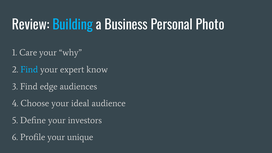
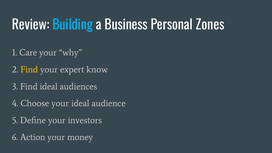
Photo: Photo -> Zones (210, 25)
Find colour: light blue -> yellow (29, 69)
Find edge: edge -> ideal (49, 86)
Profile: Profile -> Action (33, 137)
unique: unique -> money (80, 137)
